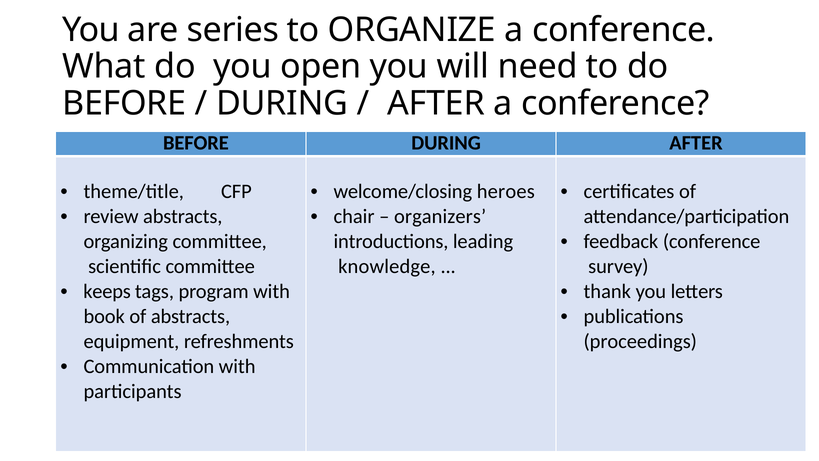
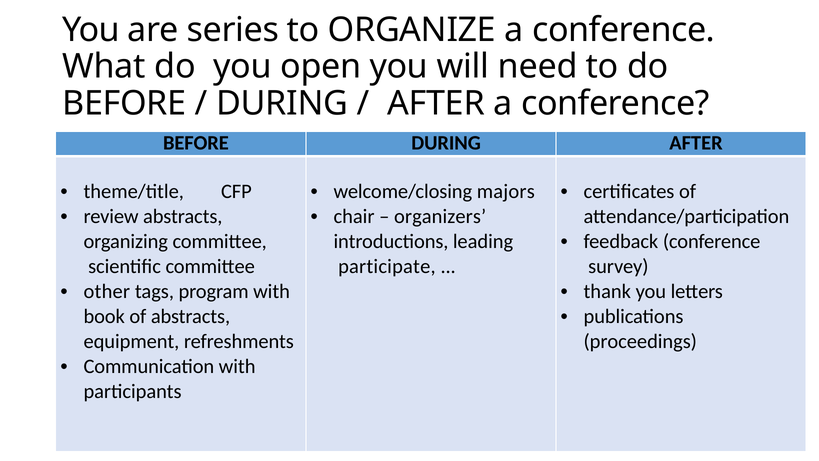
heroes: heroes -> majors (506, 191)
knowledge: knowledge -> participate (387, 266)
keeps: keeps -> other (107, 291)
